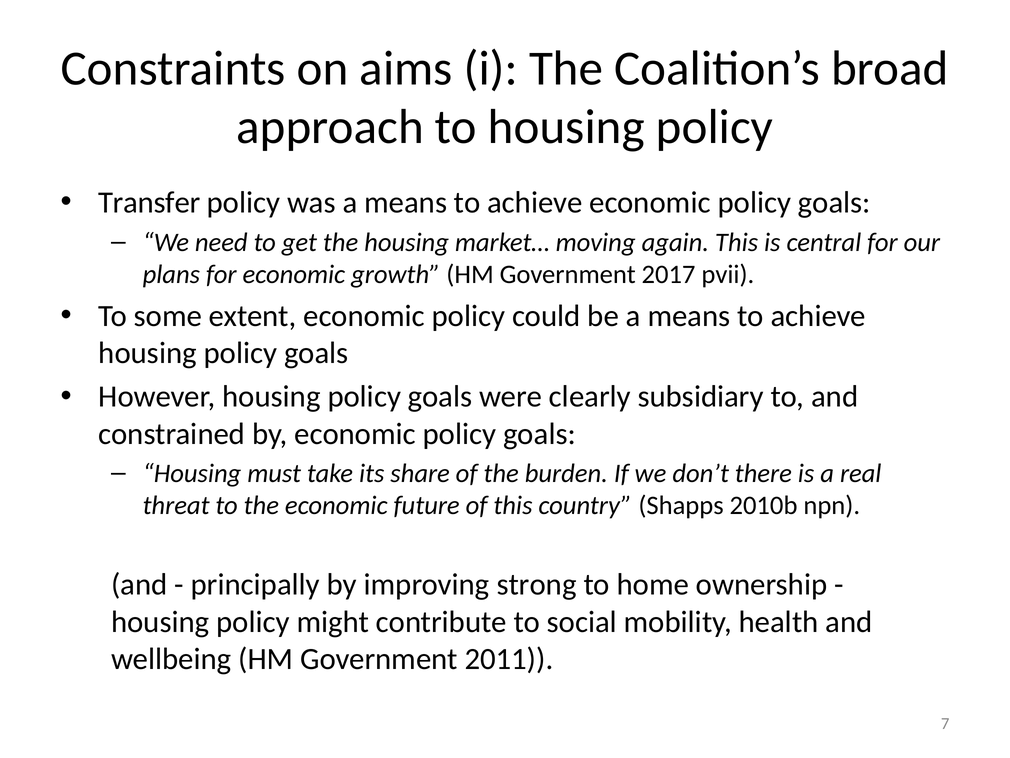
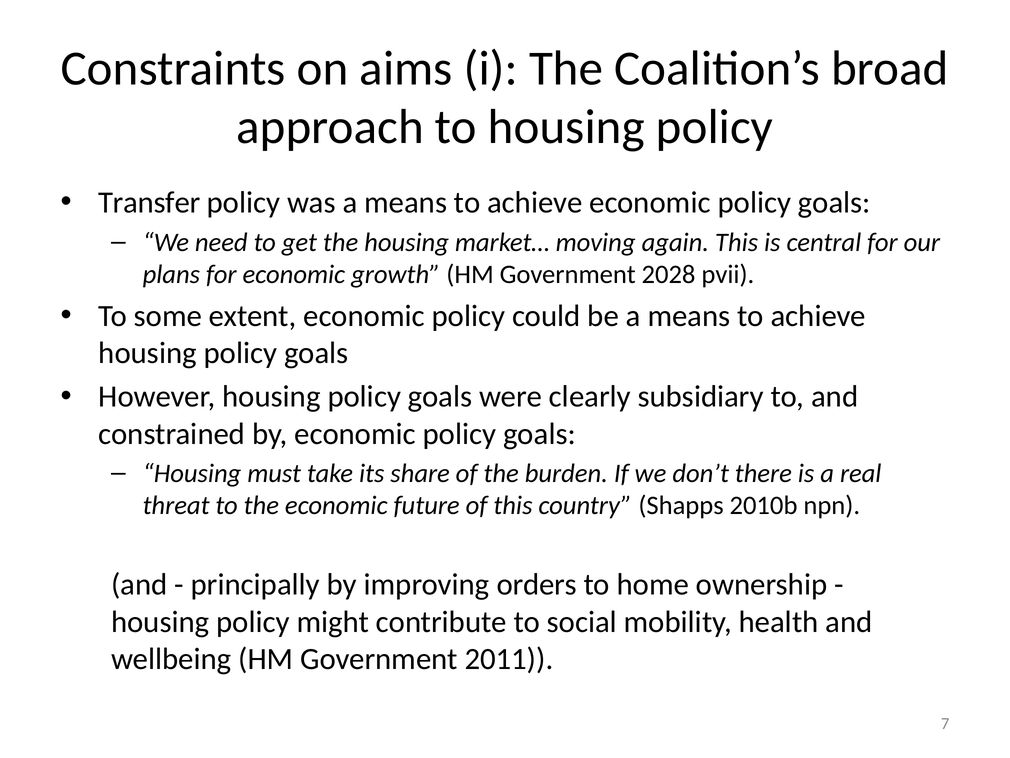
2017: 2017 -> 2028 (669, 274)
strong: strong -> orders (537, 584)
